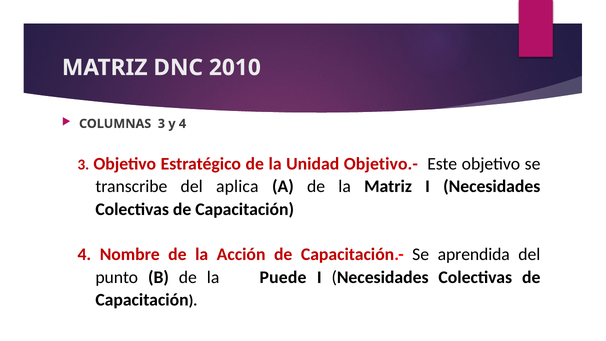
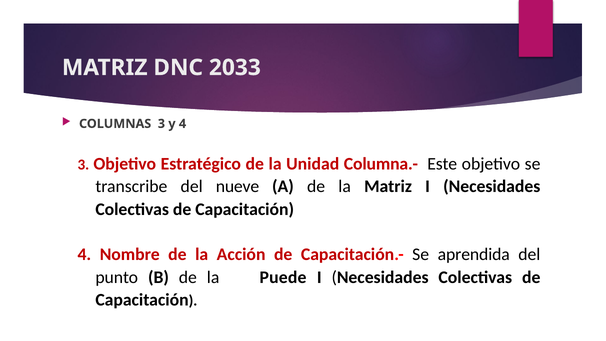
2010: 2010 -> 2033 (235, 68)
Objetivo.-: Objetivo.- -> Columna.- (381, 164)
aplica: aplica -> nueve (237, 186)
